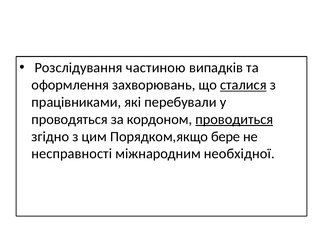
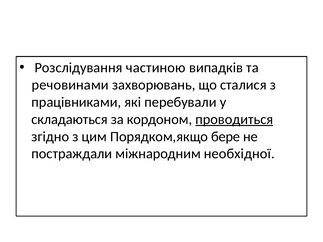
оформлення: оформлення -> речовинами (70, 85)
сталися underline: present -> none (243, 85)
проводяться: проводяться -> складаються (70, 119)
несправності: несправності -> постраждали (72, 154)
